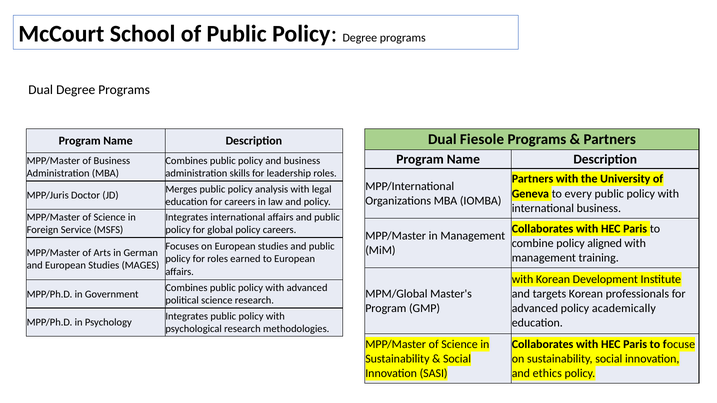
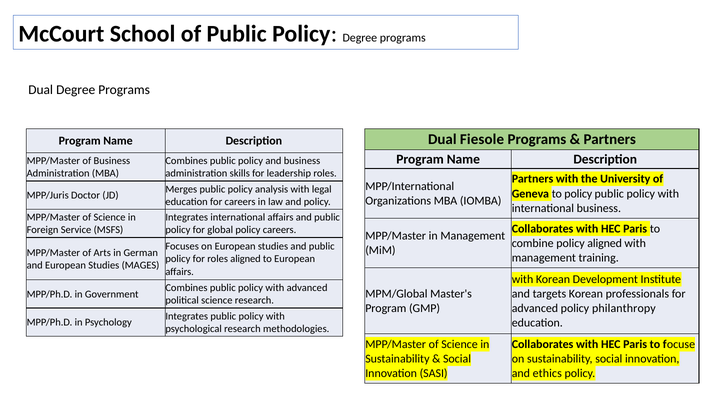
to every: every -> policy (578, 194)
roles earned: earned -> aligned (246, 259)
academically: academically -> philanthropy (624, 309)
